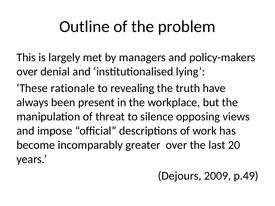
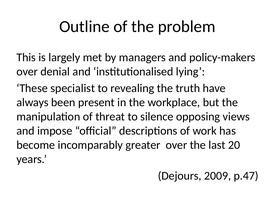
rationale: rationale -> specialist (73, 88)
p.49: p.49 -> p.47 (246, 176)
